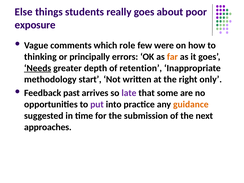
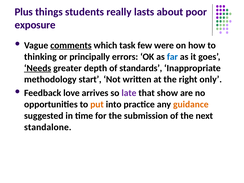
Else: Else -> Plus (24, 12)
really goes: goes -> lasts (144, 12)
comments underline: none -> present (71, 45)
role: role -> task (127, 45)
far colour: orange -> blue (172, 57)
retention: retention -> standards (141, 68)
past: past -> love (71, 93)
some: some -> show (167, 93)
put colour: purple -> orange (97, 104)
approaches: approaches -> standalone (48, 127)
